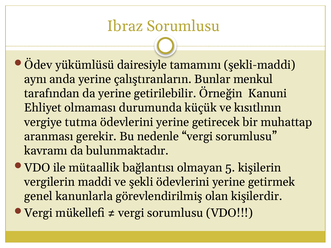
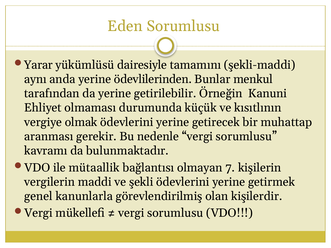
Ibraz: Ibraz -> Eden (125, 26)
Ödev: Ödev -> Yarar (39, 65)
çalıştıranların: çalıştıranların -> ödevlilerinden (153, 79)
tutma: tutma -> olmak (81, 122)
5: 5 -> 7 (230, 168)
